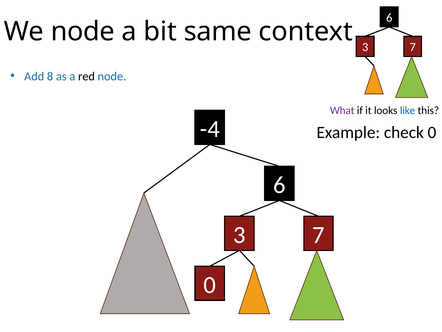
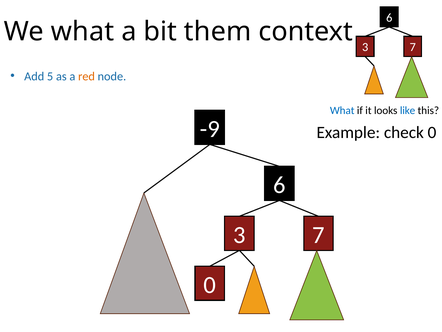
We node: node -> what (83, 32)
same: same -> them (218, 32)
8: 8 -> 5 (50, 76)
red colour: black -> orange (87, 76)
What colour: purple -> blue (342, 110)
-4: -4 -> -9 (210, 129)
